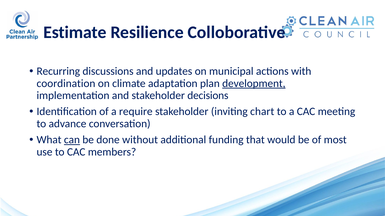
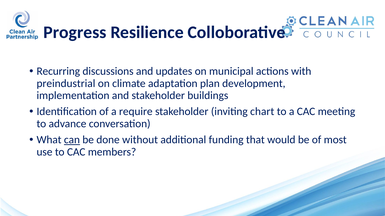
Estimate: Estimate -> Progress (75, 32)
coordination: coordination -> preindustrial (66, 84)
development underline: present -> none (254, 84)
decisions: decisions -> buildings (208, 96)
